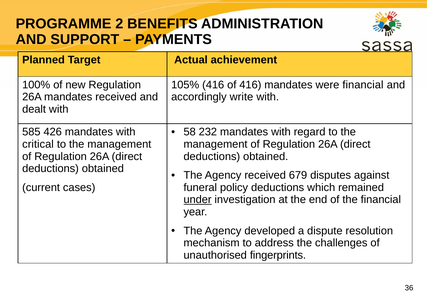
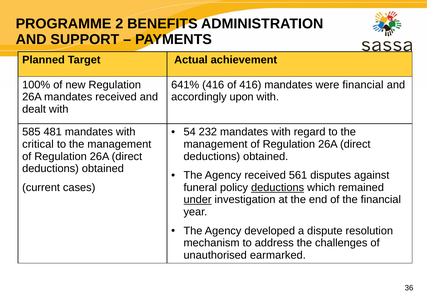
105%: 105% -> 641% (185, 85)
write: write -> upon (242, 97)
58: 58 -> 54 (190, 132)
426: 426 -> 481 (53, 132)
679: 679 -> 561 (298, 175)
deductions underline: none -> present (278, 187)
fingerprints: fingerprints -> earmarked (278, 255)
